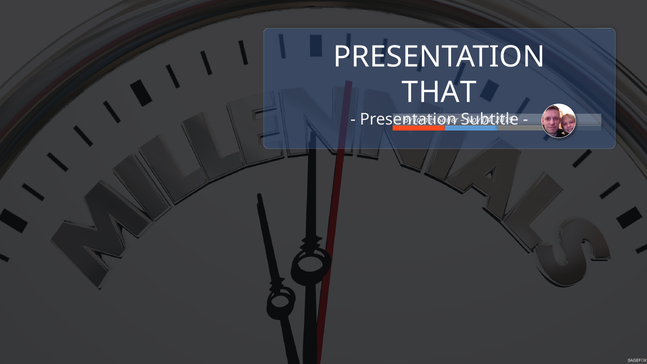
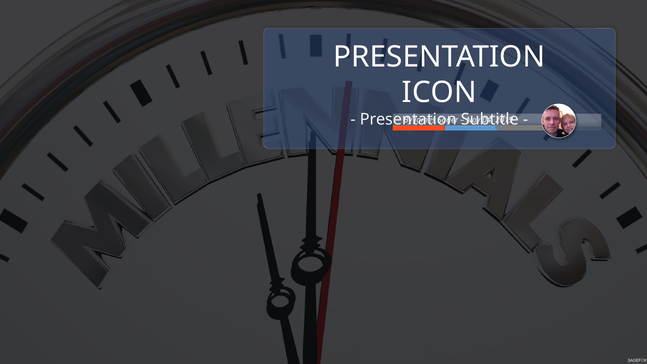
THAT: THAT -> ICON (439, 93)
